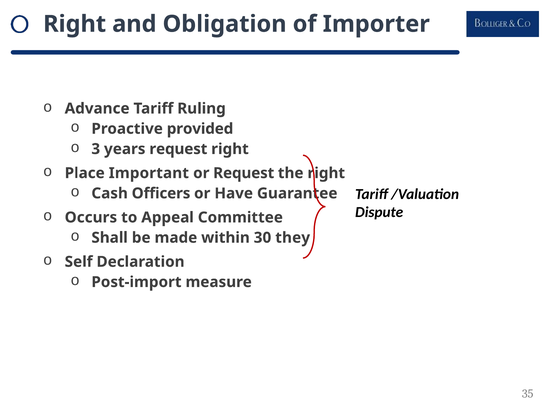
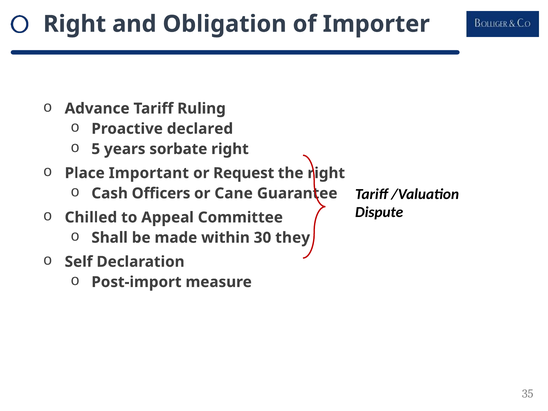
provided: provided -> declared (200, 129)
3: 3 -> 5 (96, 149)
years request: request -> sorbate (178, 149)
Have: Have -> Cane (234, 193)
Occurs: Occurs -> Chilled (91, 217)
